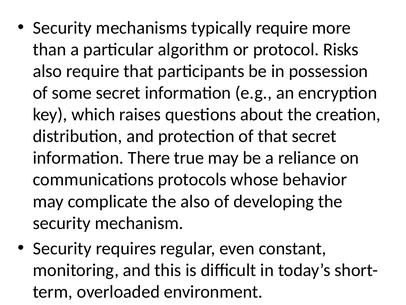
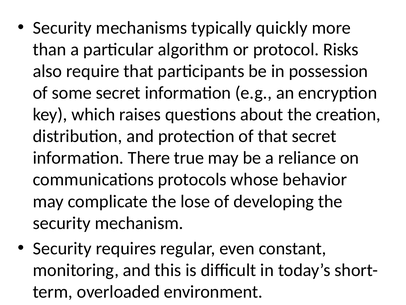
typically require: require -> quickly (282, 28)
the also: also -> lose (195, 201)
